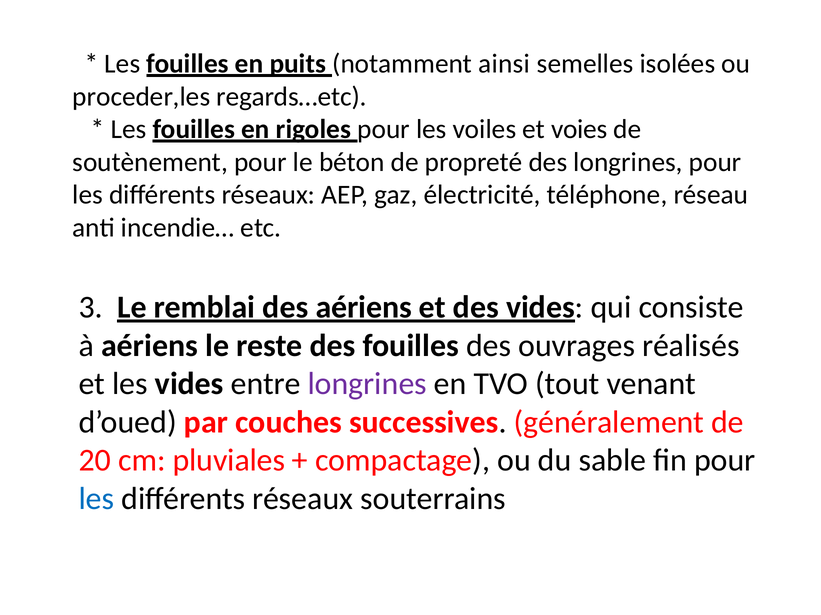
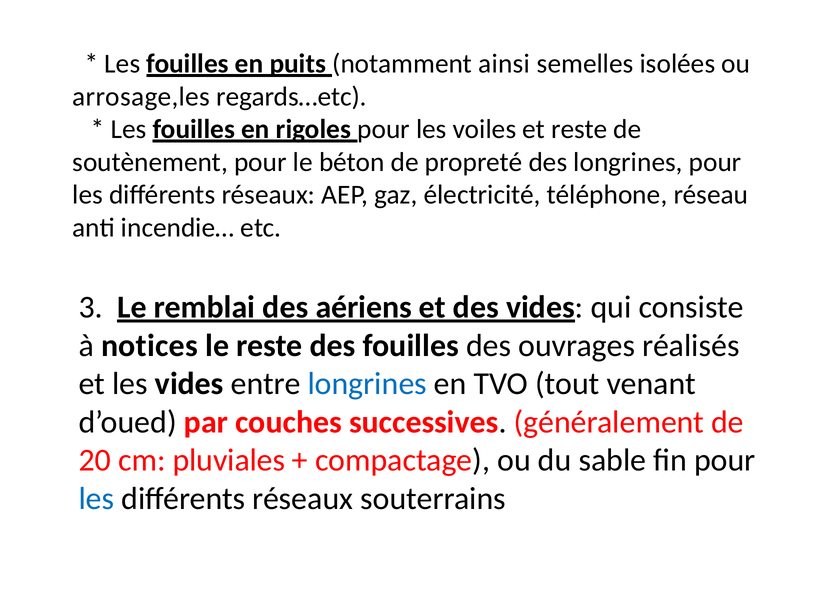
proceder,les: proceder,les -> arrosage,les (141, 97)
et voies: voies -> reste (579, 129)
à aériens: aériens -> notices (149, 346)
longrines colour: purple -> blue (367, 384)
